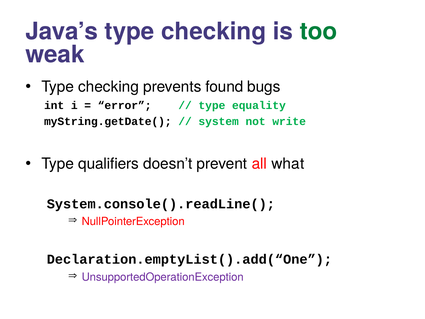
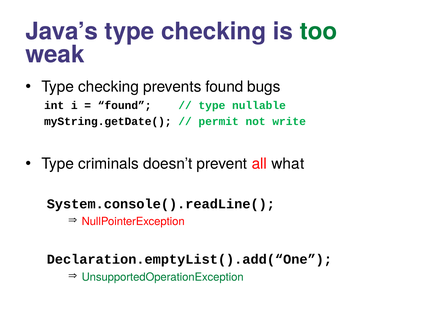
error: error -> found (125, 105)
equality: equality -> nullable (259, 105)
system: system -> permit (219, 122)
qualifiers: qualifiers -> criminals (109, 164)
UnsupportedOperationException colour: purple -> green (163, 277)
